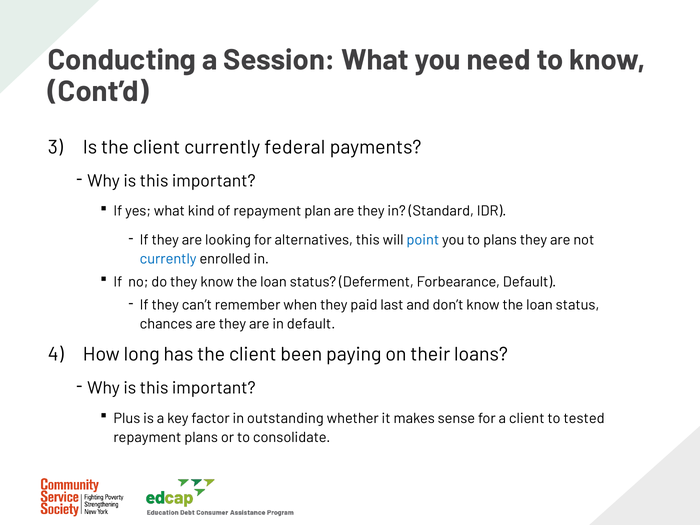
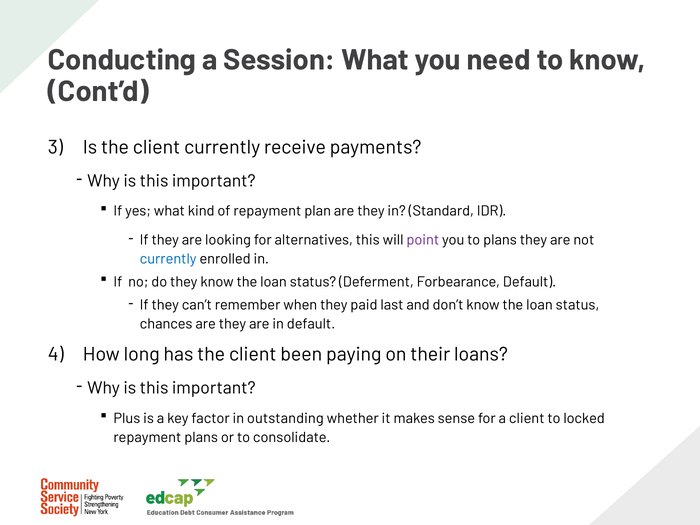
federal: federal -> receive (295, 147)
point colour: blue -> purple (423, 240)
tested: tested -> locked (584, 418)
